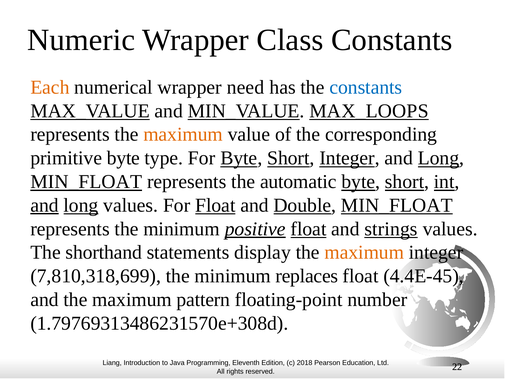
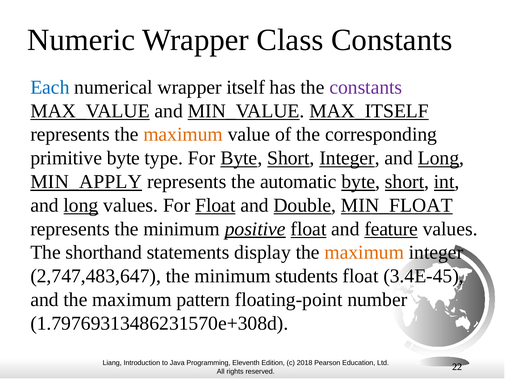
Each colour: orange -> blue (50, 87)
need: need -> itself (246, 87)
constants colour: blue -> purple (366, 87)
MAX_LOOPS: MAX_LOOPS -> MAX_ITSELF (369, 111)
MIN_FLOAT: MIN_FLOAT -> MIN_APPLY (86, 182)
and underline: present -> none (44, 205)
strings: strings -> feature (391, 229)
7,810,318,699: 7,810,318,699 -> 2,747,483,647 (96, 276)
replaces: replaces -> students (307, 276)
4.4E-45: 4.4E-45 -> 3.4E-45 (424, 276)
